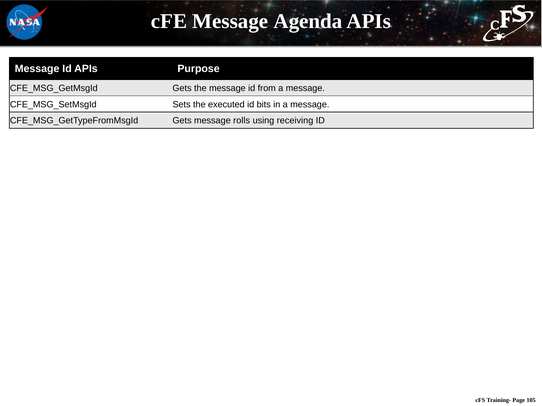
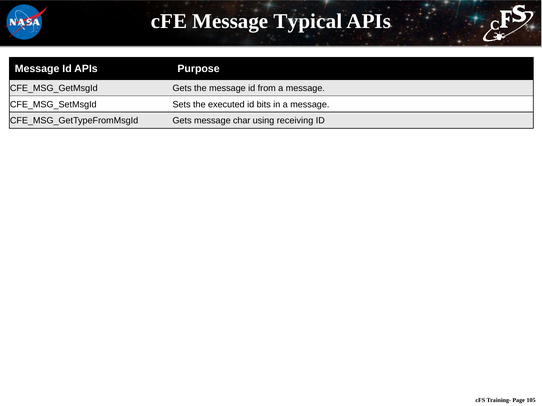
Agenda: Agenda -> Typical (308, 21)
rolls: rolls -> char (242, 121)
